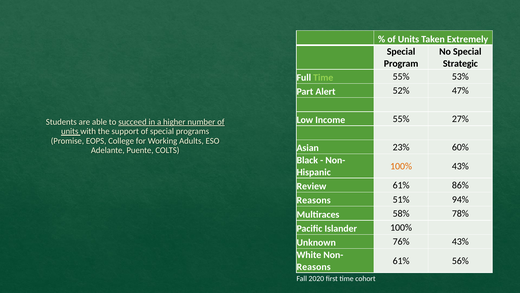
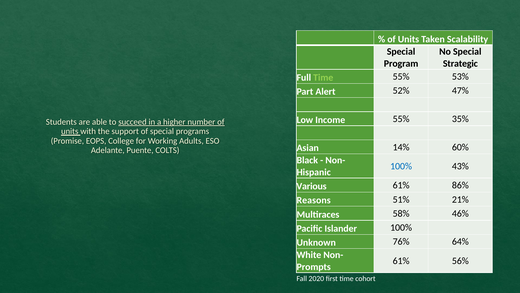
Extremely: Extremely -> Scalability (468, 39)
27%: 27% -> 35% (460, 119)
23%: 23% -> 14% (401, 147)
100% colour: orange -> blue (401, 166)
Review: Review -> Various (312, 186)
94%: 94% -> 21% (460, 199)
78%: 78% -> 46% (460, 213)
76% 43%: 43% -> 64% (460, 241)
Reasons: Reasons -> Prompts (314, 266)
